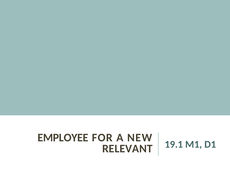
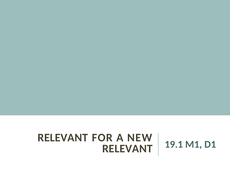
EMPLOYEE: EMPLOYEE -> RELEVANT (63, 137)
